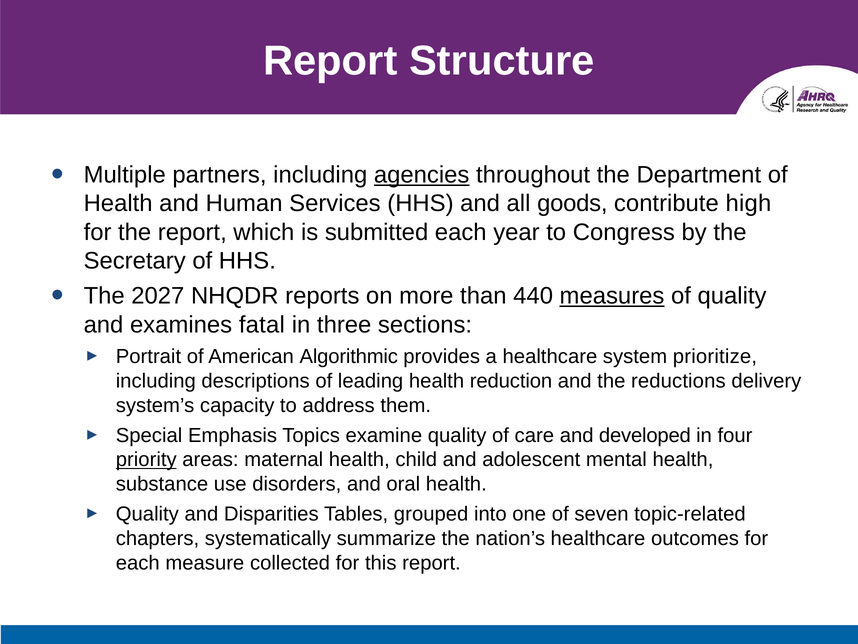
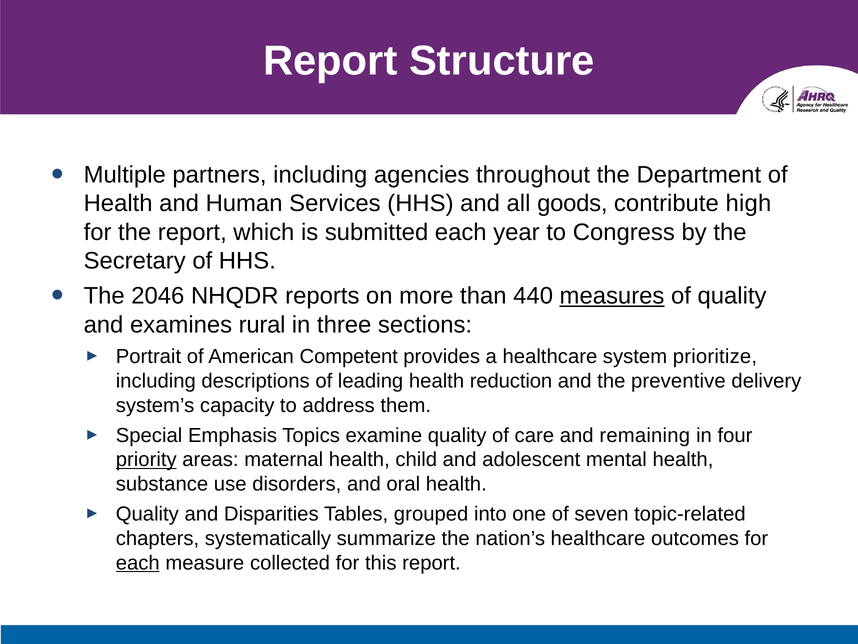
agencies underline: present -> none (422, 175)
2027: 2027 -> 2046 (158, 296)
fatal: fatal -> rural (262, 324)
Algorithmic: Algorithmic -> Competent (349, 356)
reductions: reductions -> preventive (678, 381)
developed: developed -> remaining (645, 435)
each underline: none -> present (138, 562)
